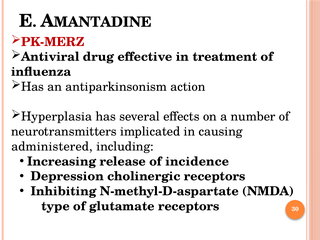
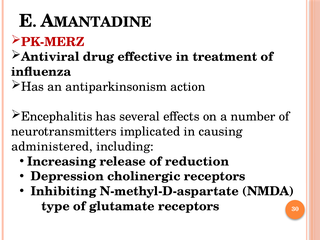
Hyperplasia: Hyperplasia -> Encephalitis (57, 117)
incidence: incidence -> reduction (197, 161)
